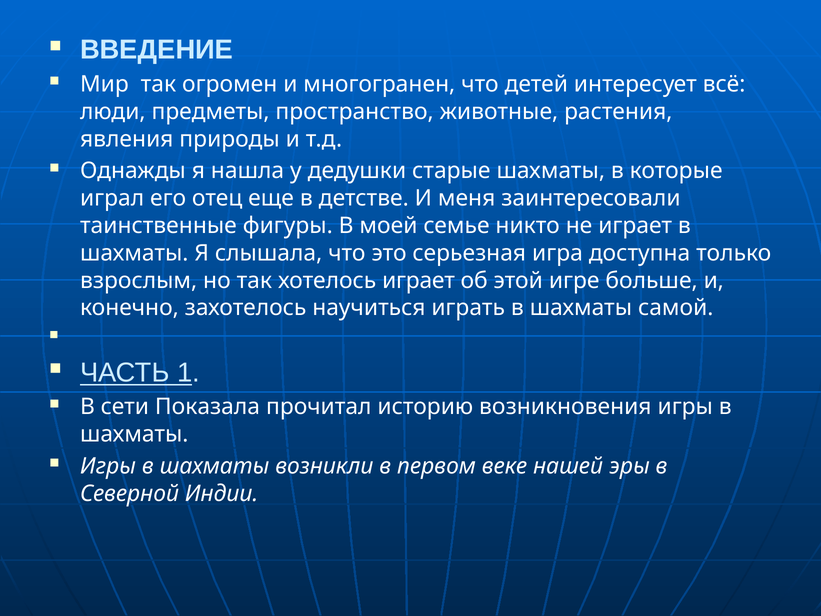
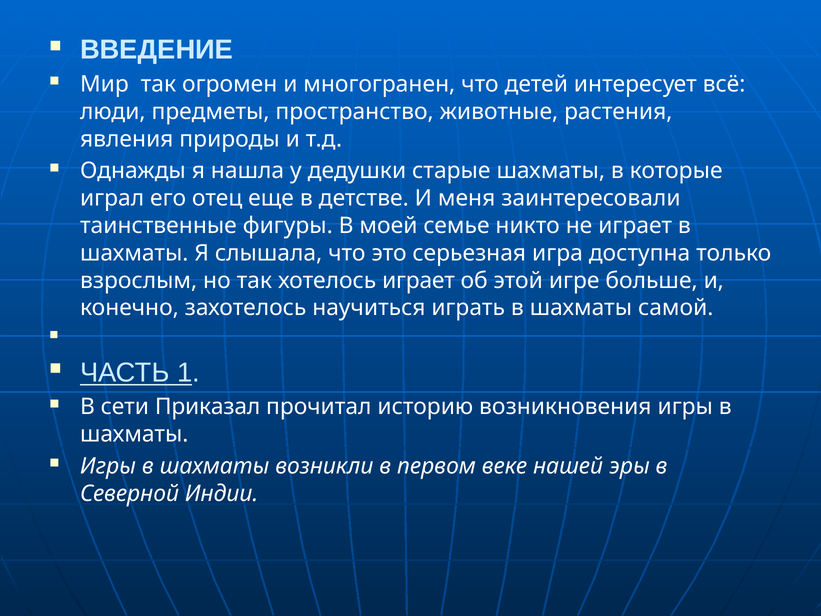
Показала: Показала -> Приказал (208, 407)
